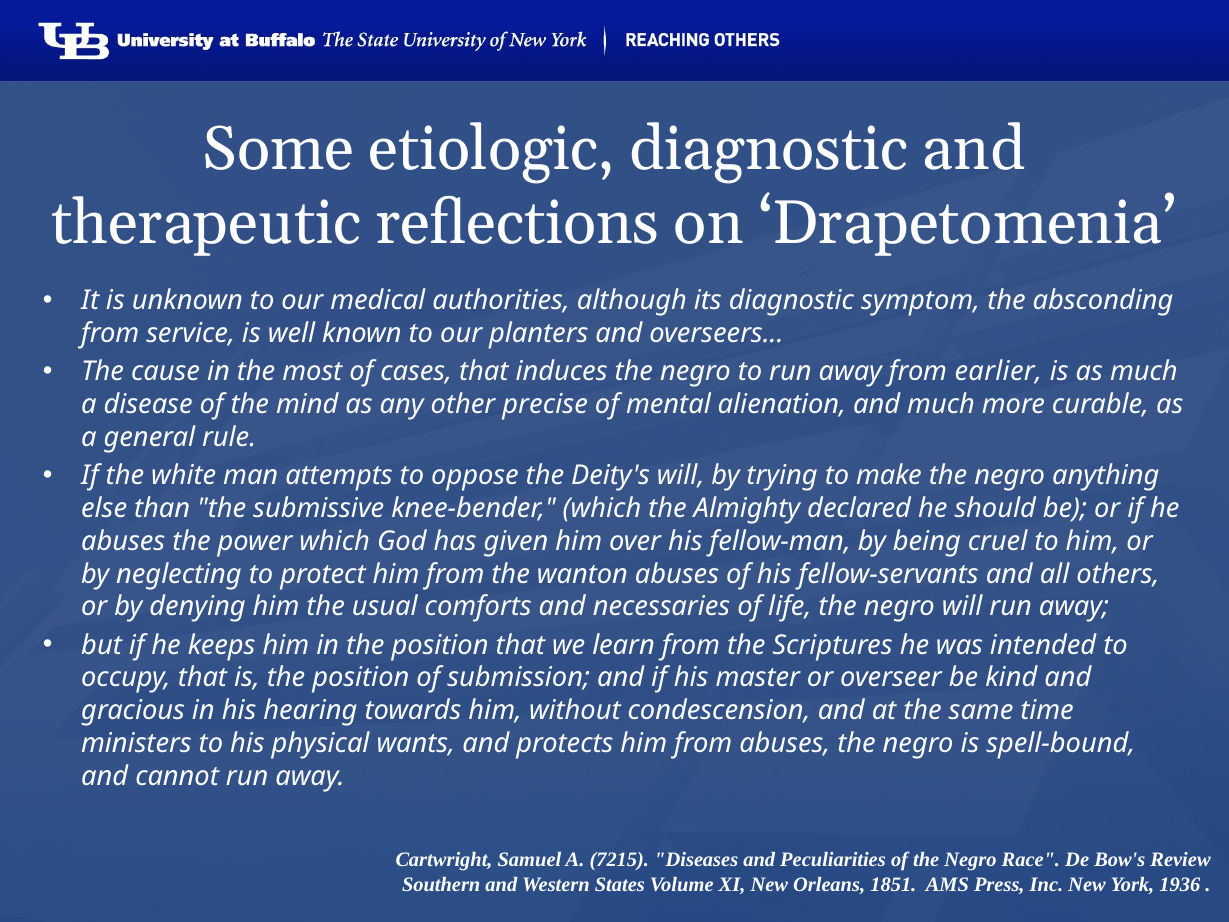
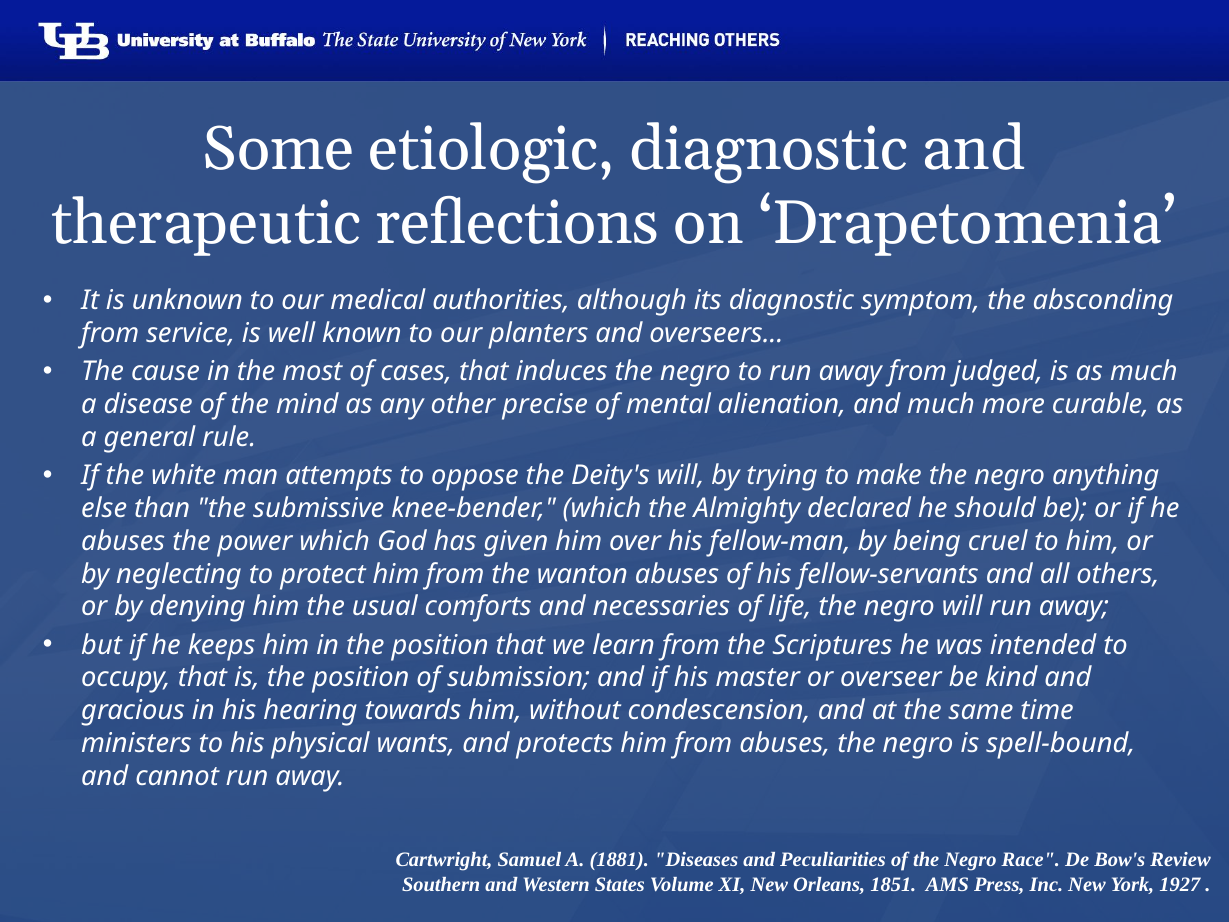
earlier: earlier -> judged (999, 372)
7215: 7215 -> 1881 (619, 860)
1936: 1936 -> 1927 (1180, 884)
